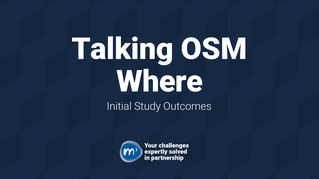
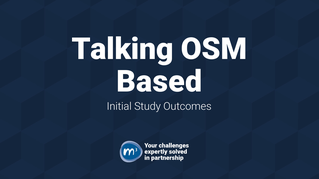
Where: Where -> Based (159, 82)
